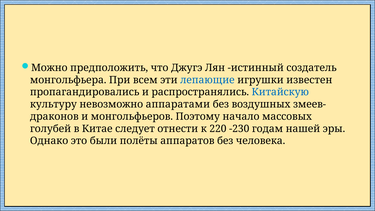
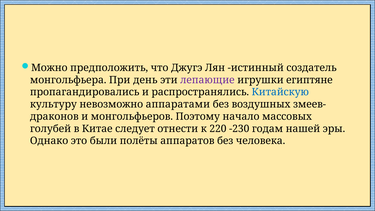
всем: всем -> день (145, 80)
лепающие colour: blue -> purple (207, 80)
известен: известен -> египтяне (309, 80)
